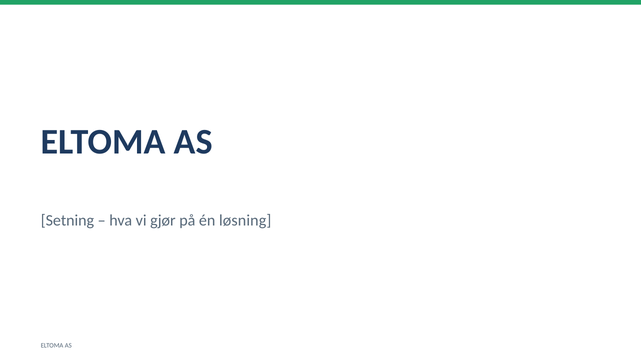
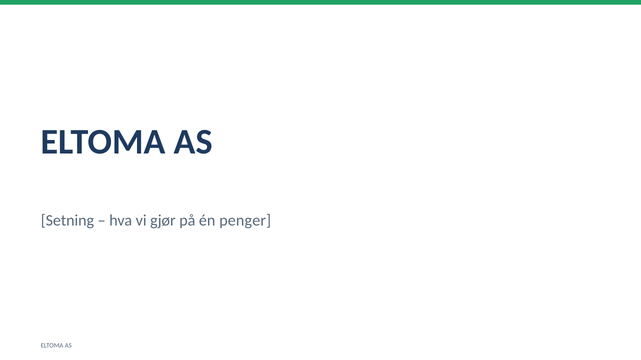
løsning: løsning -> penger (245, 221)
